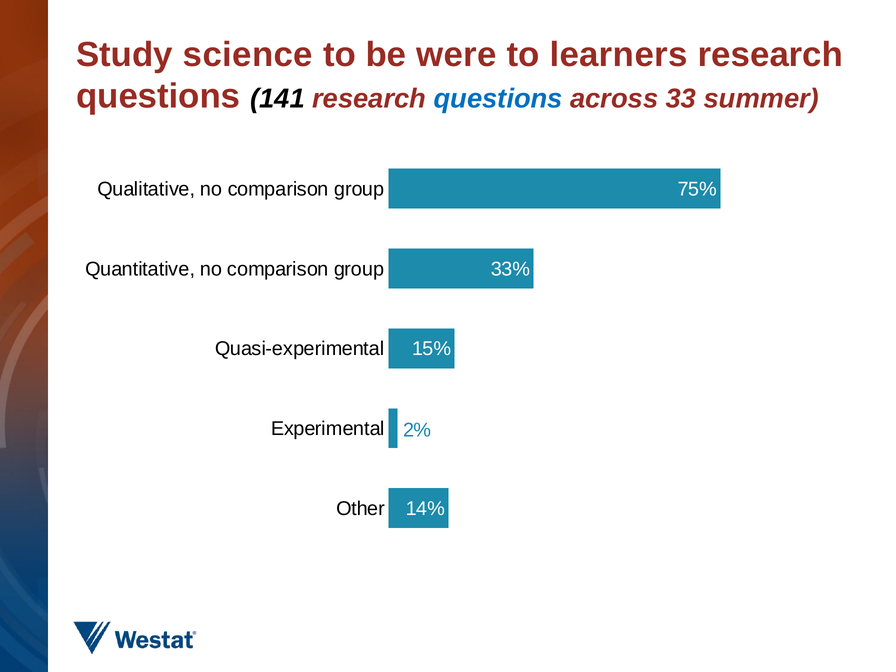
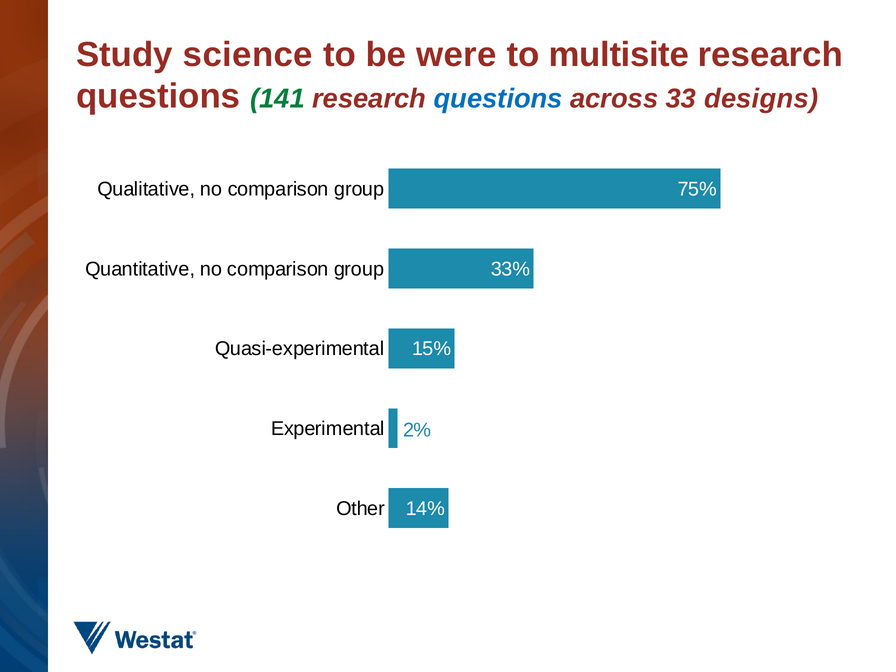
learners: learners -> multisite (619, 55)
141 colour: black -> green (277, 99)
summer: summer -> designs (761, 99)
